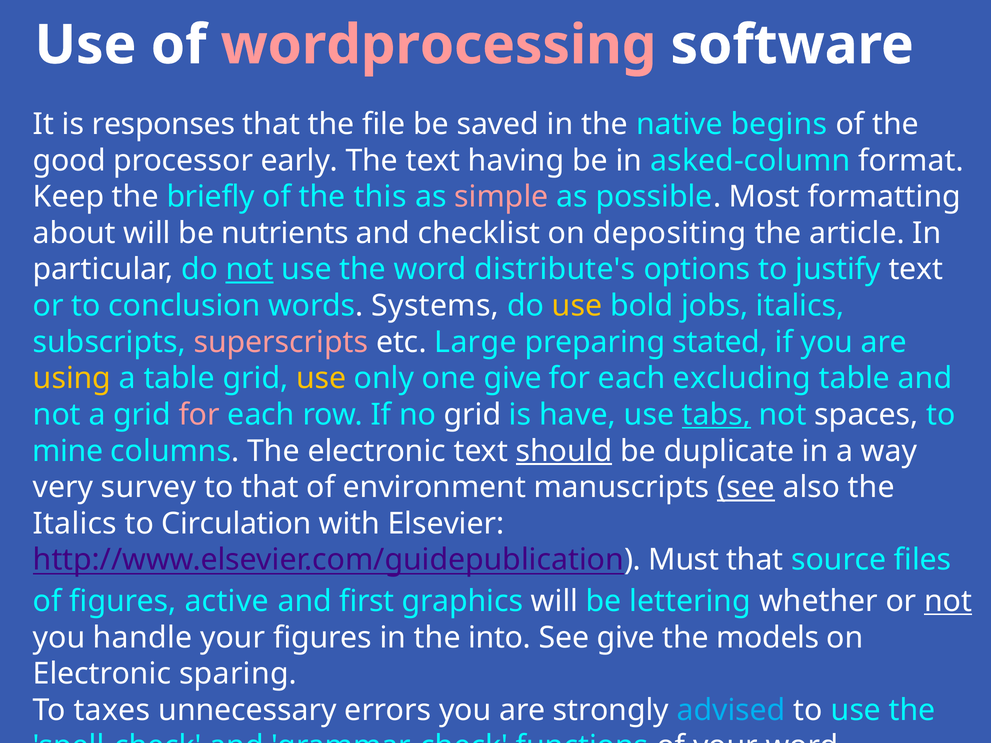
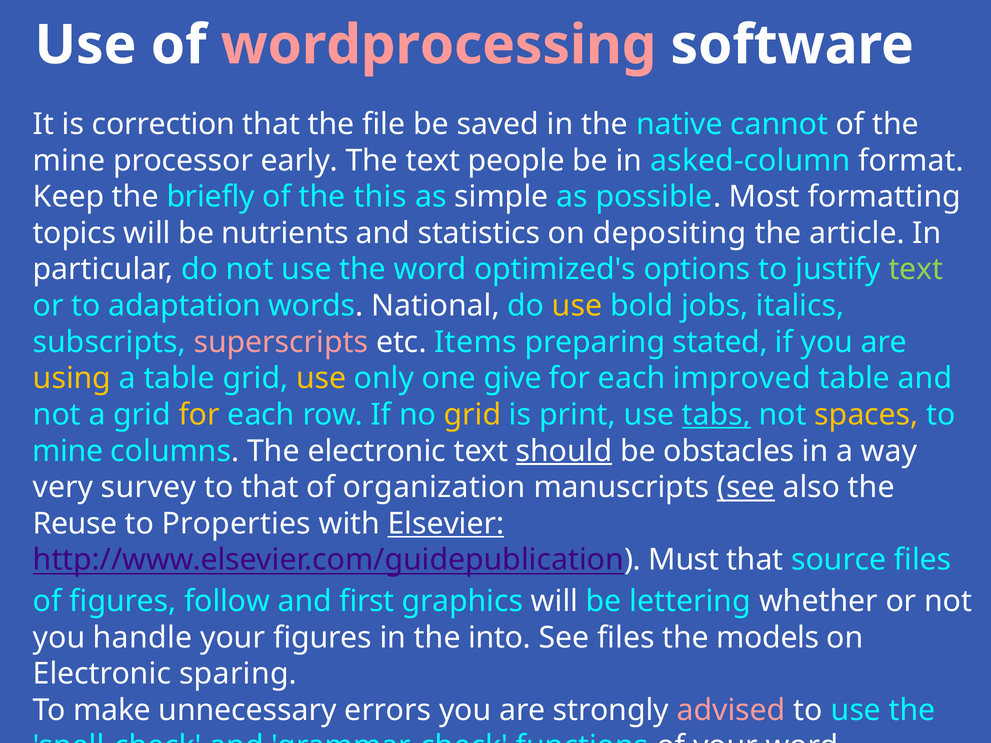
responses: responses -> correction (164, 124)
begins: begins -> cannot (779, 124)
good: good -> mine (69, 161)
having: having -> people (516, 161)
simple colour: pink -> white (501, 197)
about: about -> topics (74, 233)
checklist: checklist -> statistics (479, 233)
not underline: present -> none (250, 270)
distribute's: distribute's -> optimized's (555, 270)
text colour: white -> light green (916, 270)
conclusion: conclusion -> adaptation (185, 306)
Systems: Systems -> National (435, 306)
Large: Large -> Items (475, 342)
excluding: excluding -> improved (742, 379)
for colour: pink -> yellow (199, 415)
grid colour: white -> yellow (473, 415)
have: have -> print (578, 415)
spaces colour: white -> yellow (867, 415)
duplicate: duplicate -> obstacles (729, 451)
environment: environment -> organization (434, 487)
Italics: Italics -> Reuse (75, 524)
Circulation: Circulation -> Properties (236, 524)
Elsevier underline: none -> present (446, 524)
active: active -> follow (227, 601)
not underline: present -> none (948, 601)
See give: give -> files (626, 638)
taxes: taxes -> make (112, 710)
advised colour: light blue -> pink (731, 710)
